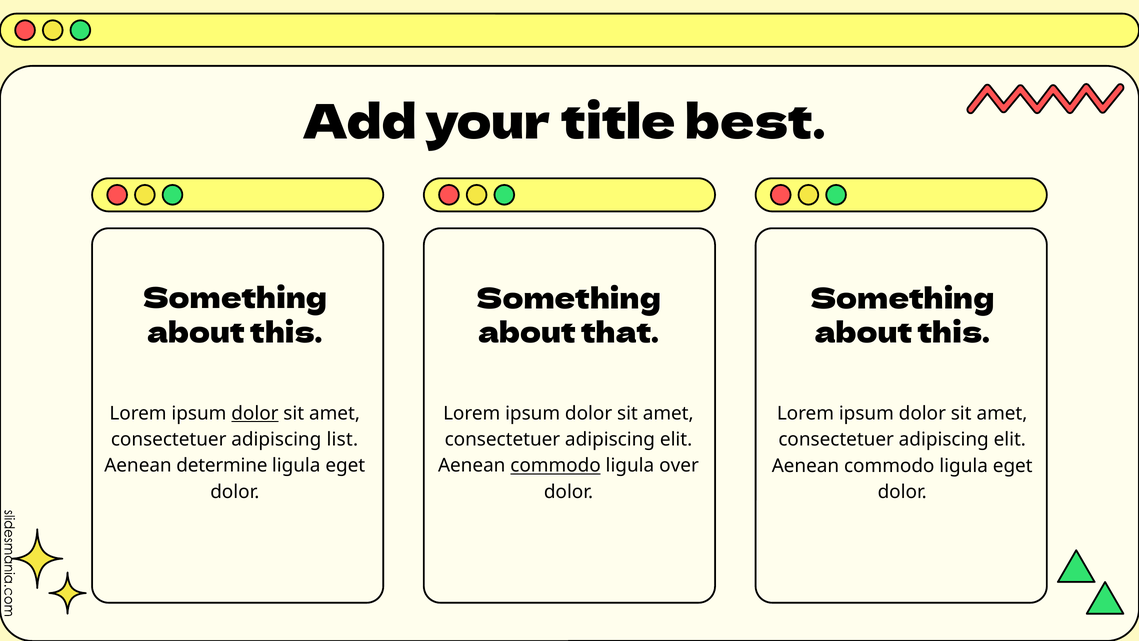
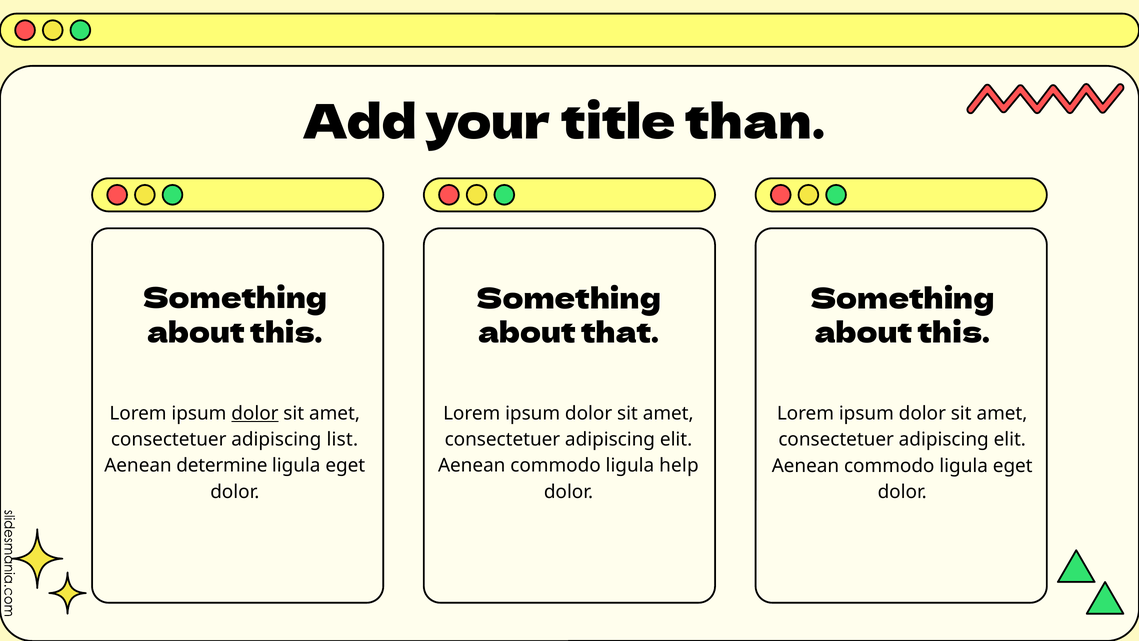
best: best -> than (755, 123)
commodo underline: present -> none (556, 465)
over: over -> help (679, 465)
